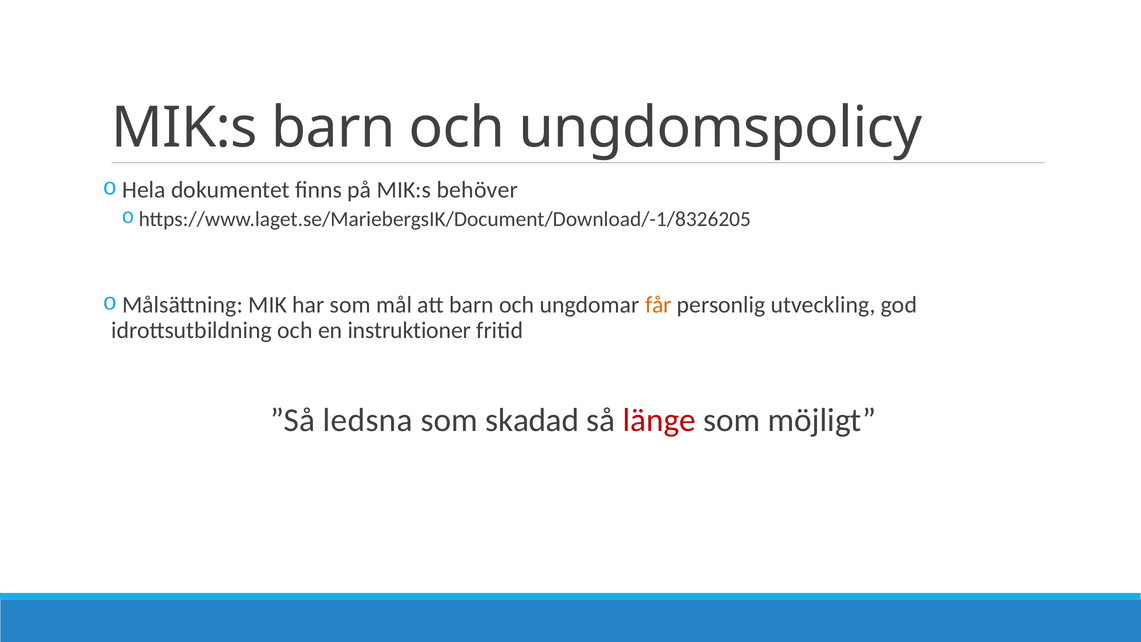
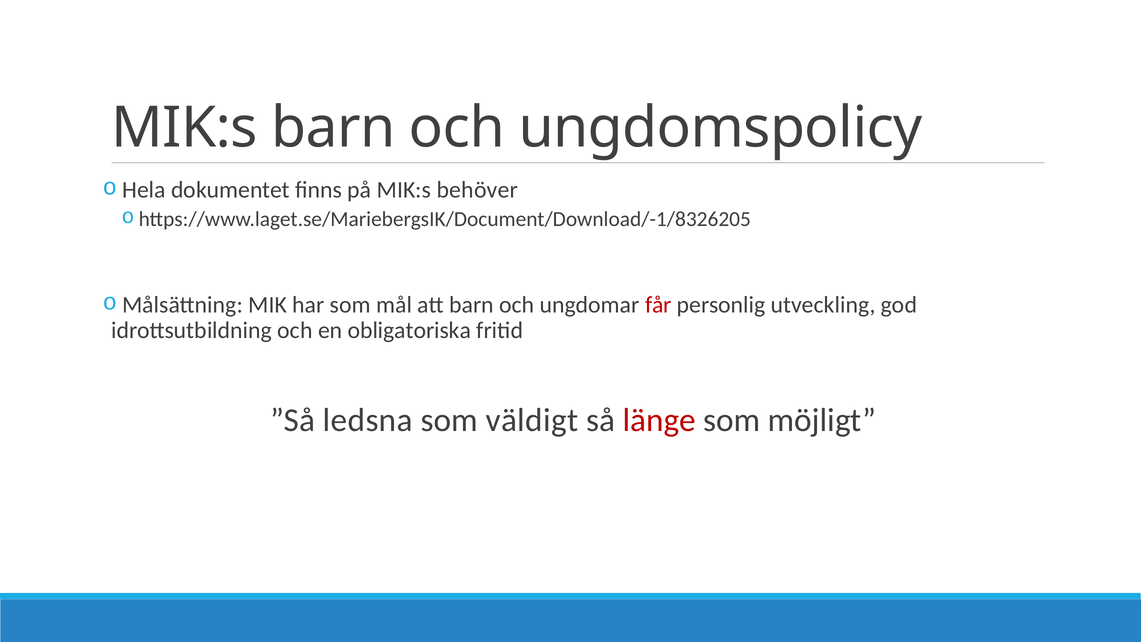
får colour: orange -> red (658, 305)
instruktioner: instruktioner -> obligatoriska (409, 330)
skadad: skadad -> väldigt (532, 420)
